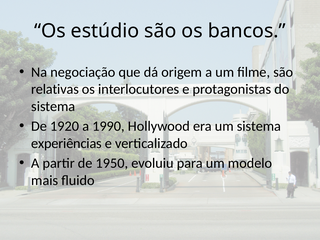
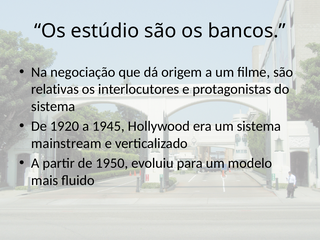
1990: 1990 -> 1945 (109, 126)
experiências: experiências -> mainstream (66, 143)
